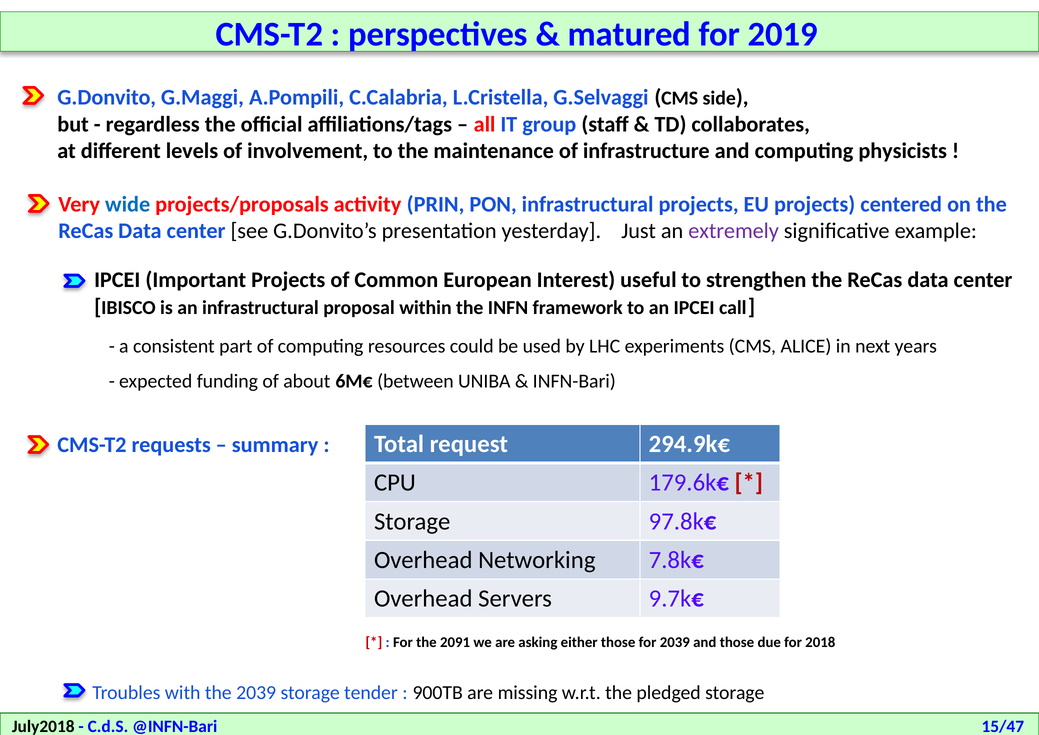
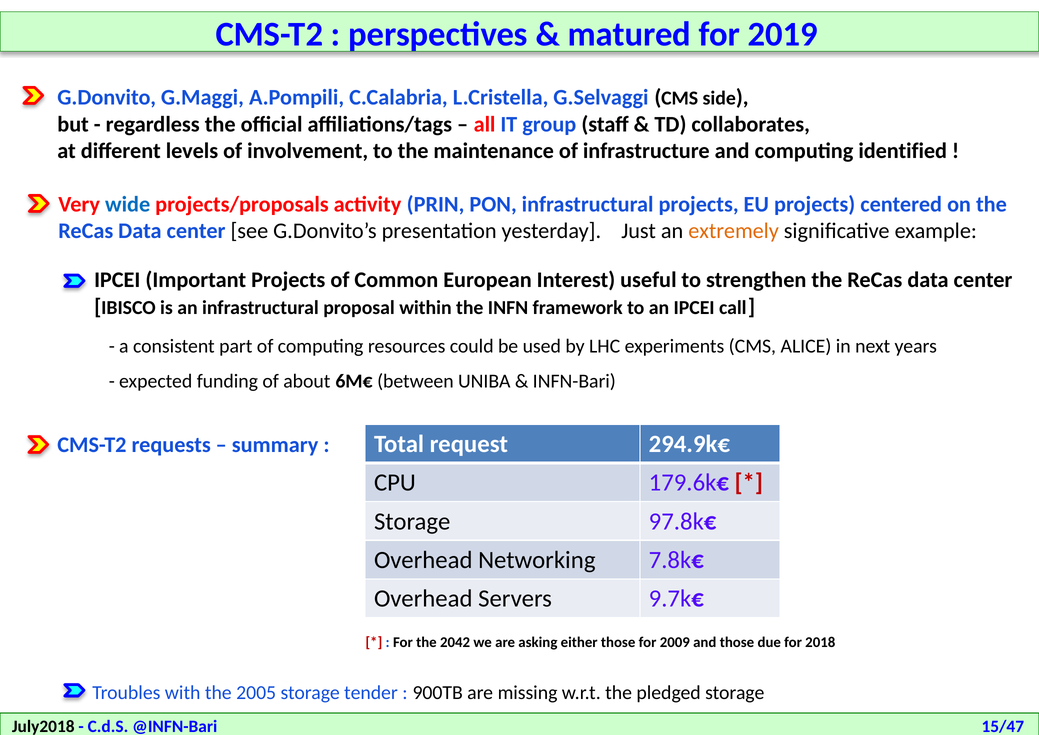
physicists: physicists -> identified (903, 151)
extremely colour: purple -> orange (734, 231)
2091: 2091 -> 2042 (455, 642)
for 2039: 2039 -> 2009 (675, 642)
the 2039: 2039 -> 2005 (256, 693)
